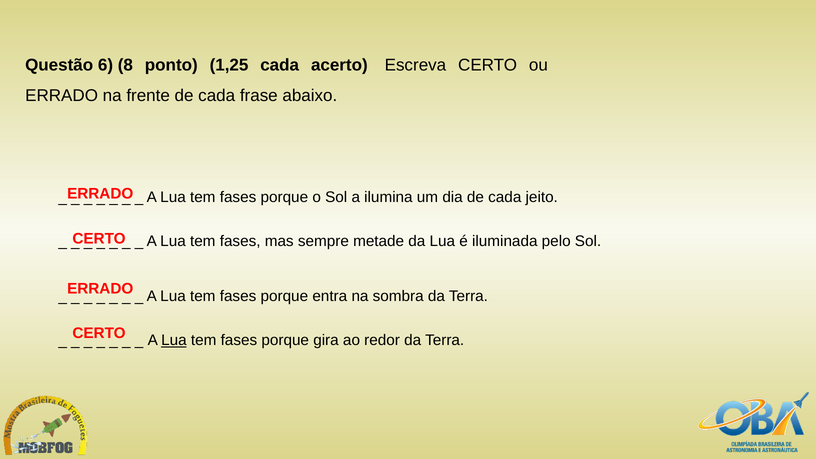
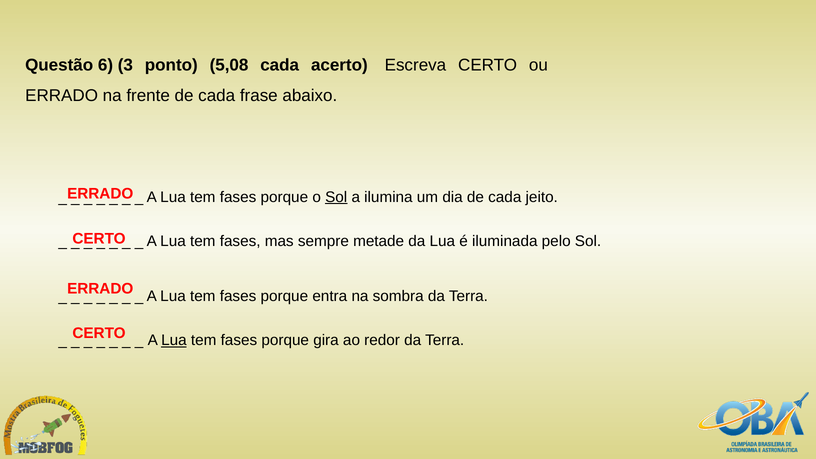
8: 8 -> 3 (125, 65)
1,25: 1,25 -> 5,08 (229, 65)
Sol underline: none -> present (336, 197)
